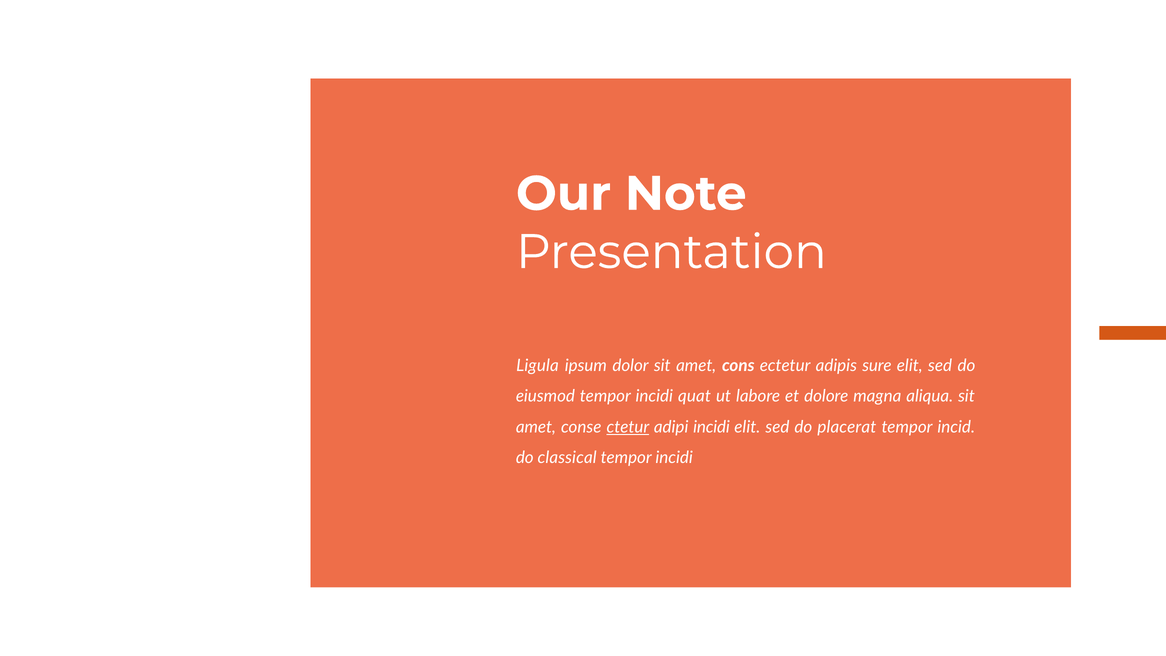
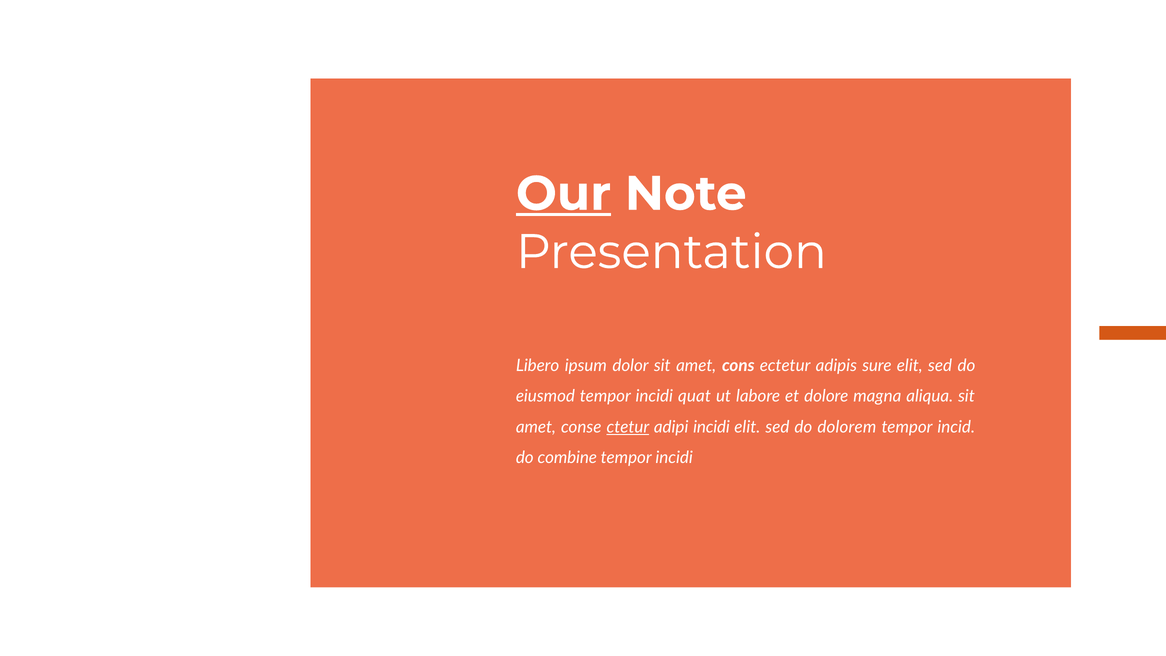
Our underline: none -> present (564, 194)
Ligula: Ligula -> Libero (538, 366)
placerat: placerat -> dolorem (847, 427)
classical: classical -> combine (567, 457)
